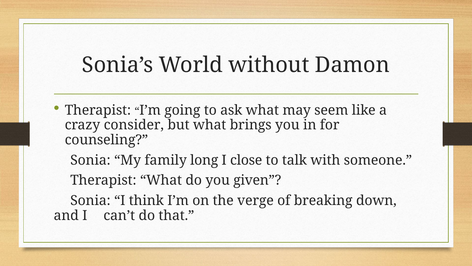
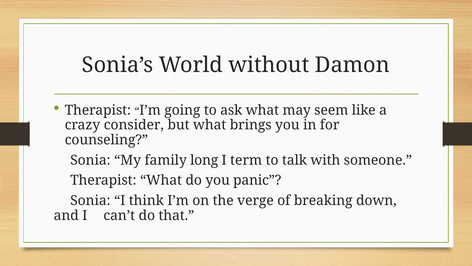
close: close -> term (246, 160)
given: given -> panic (257, 180)
